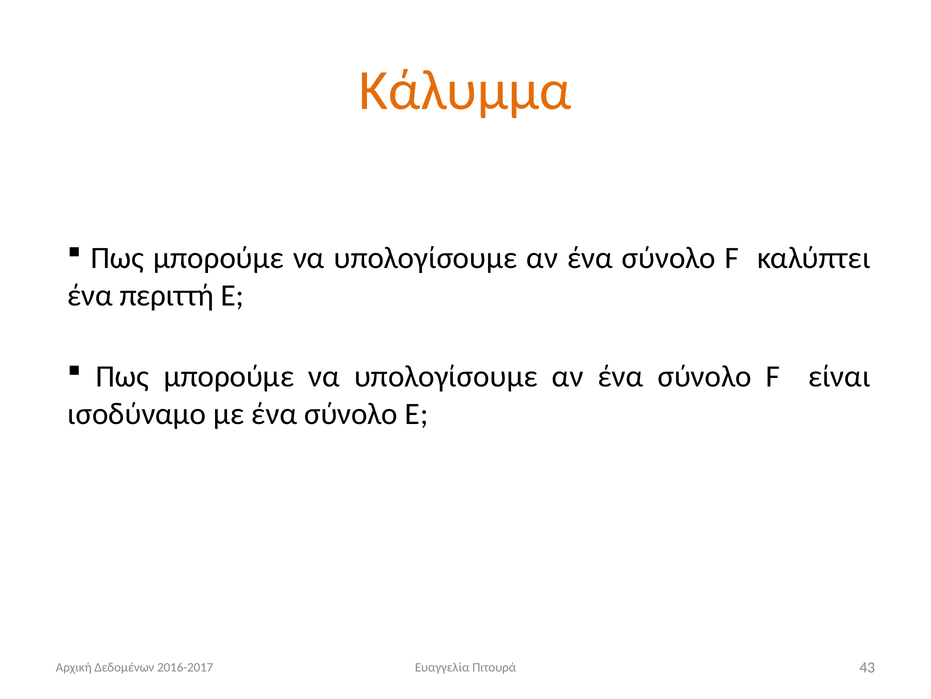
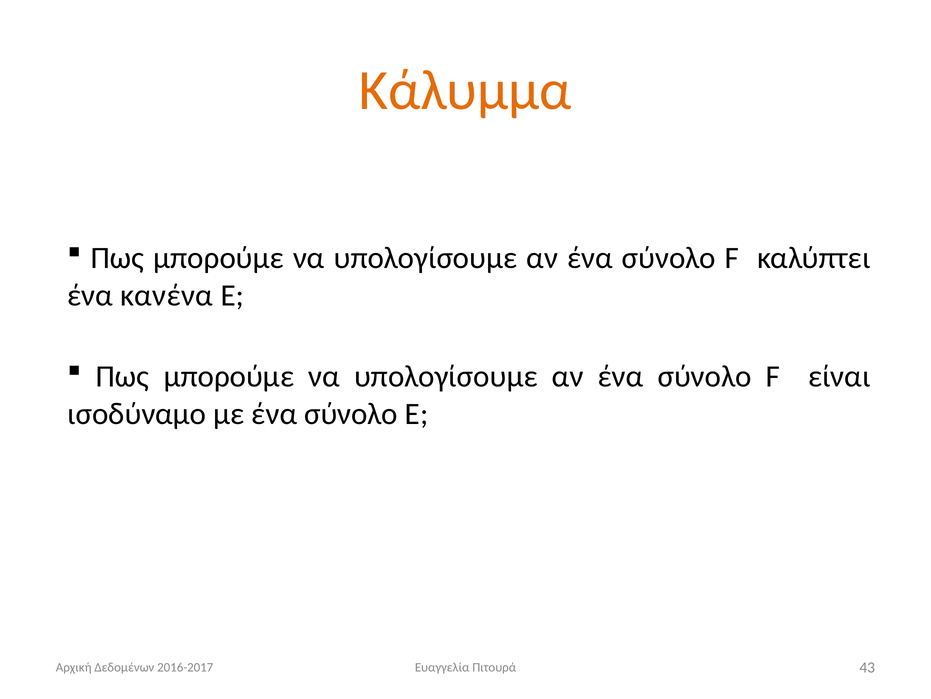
περιττή: περιττή -> κανένα (166, 295)
